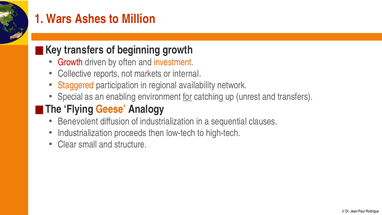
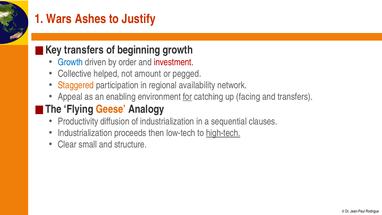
Million: Million -> Justify (139, 19)
Growth colour: red -> blue (70, 62)
often: often -> order (128, 62)
investment colour: orange -> red (174, 62)
reports: reports -> helped (107, 74)
markets: markets -> amount (148, 74)
internal: internal -> pegged (187, 74)
Special: Special -> Appeal (70, 97)
unrest: unrest -> facing (248, 97)
Benevolent: Benevolent -> Productivity (78, 122)
high-tech underline: none -> present (223, 133)
